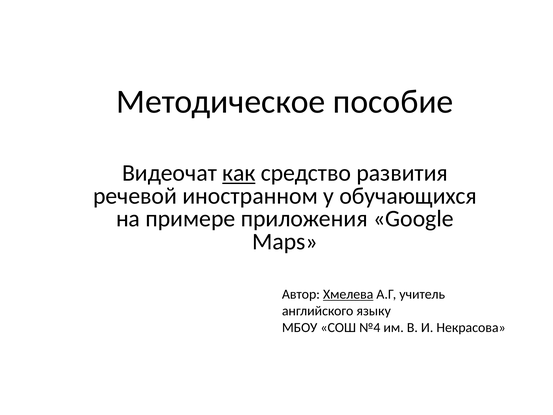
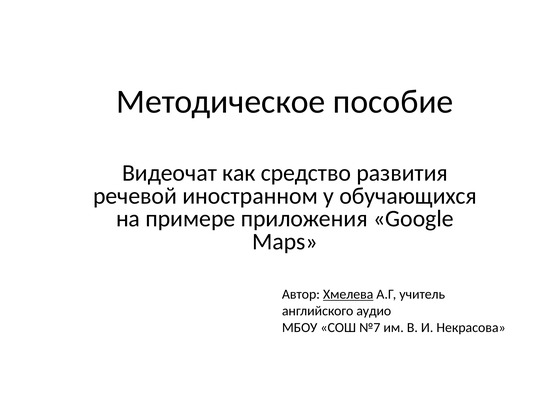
как underline: present -> none (239, 173)
языку: языку -> аудио (374, 311)
№4: №4 -> №7 (370, 327)
